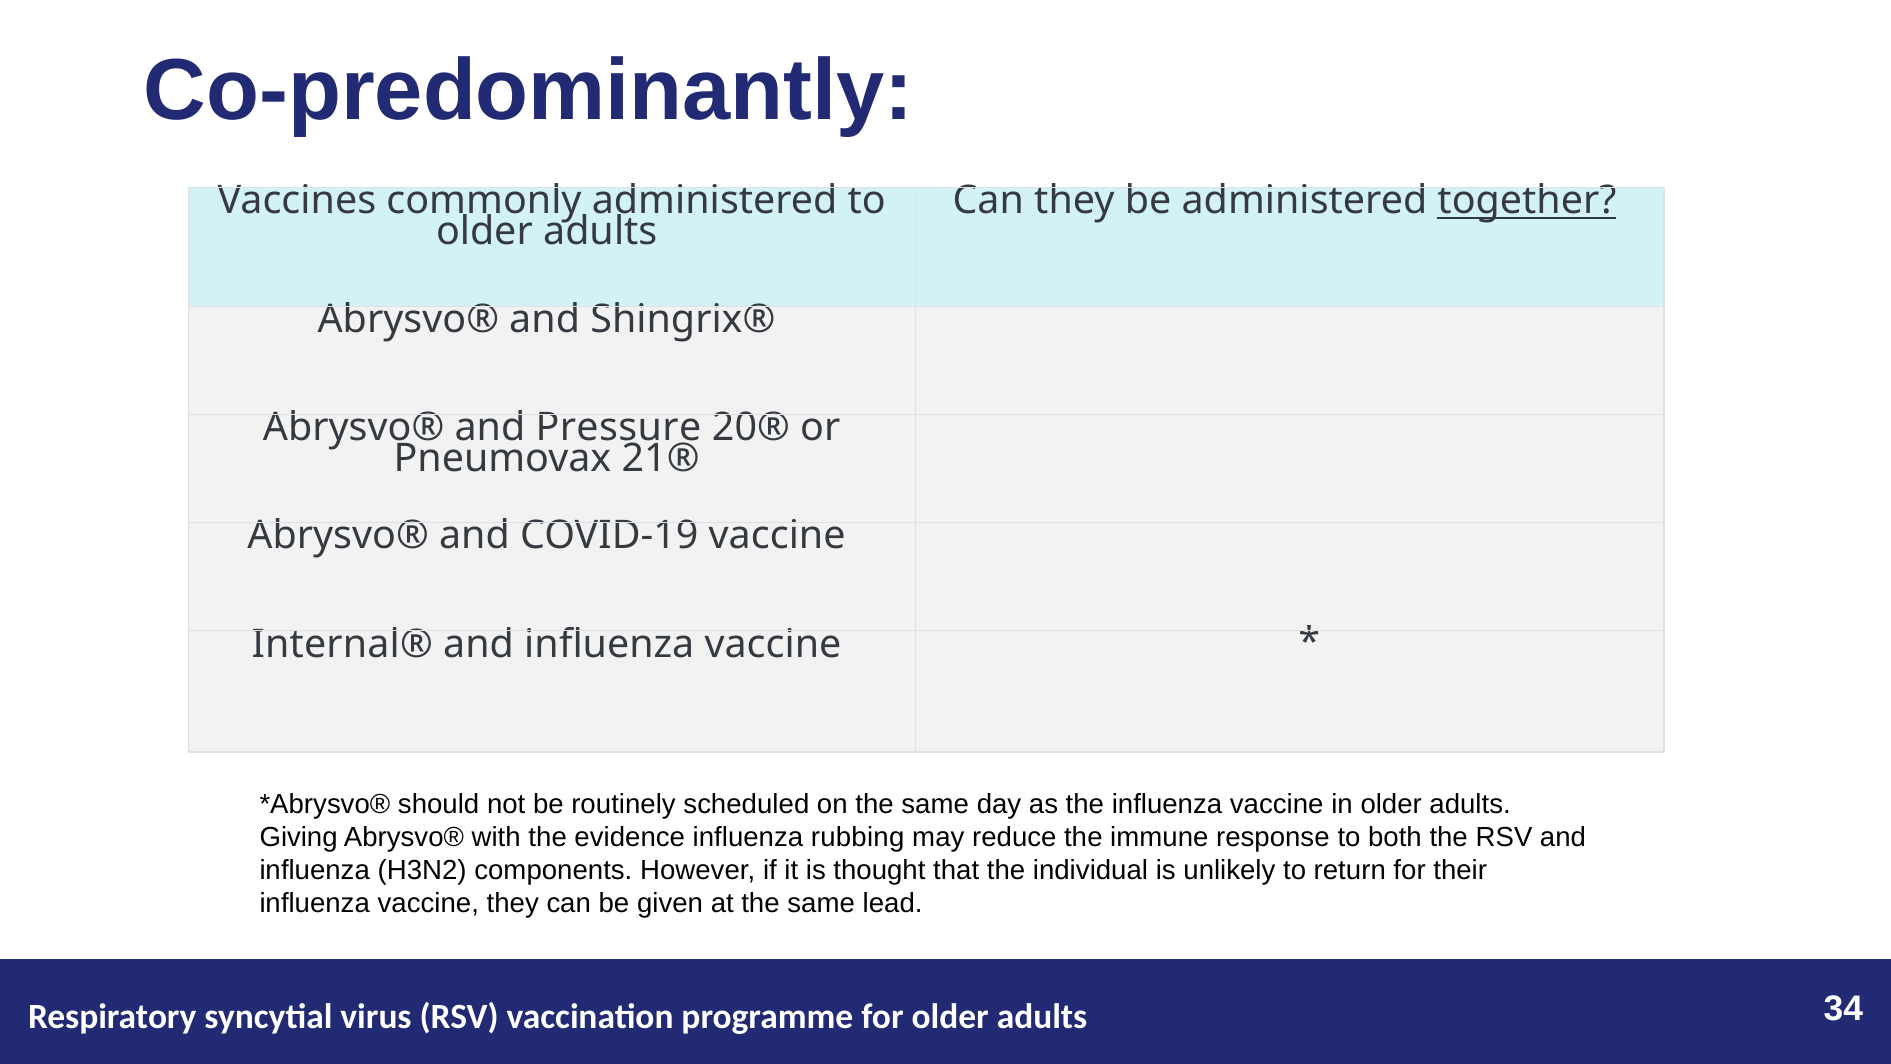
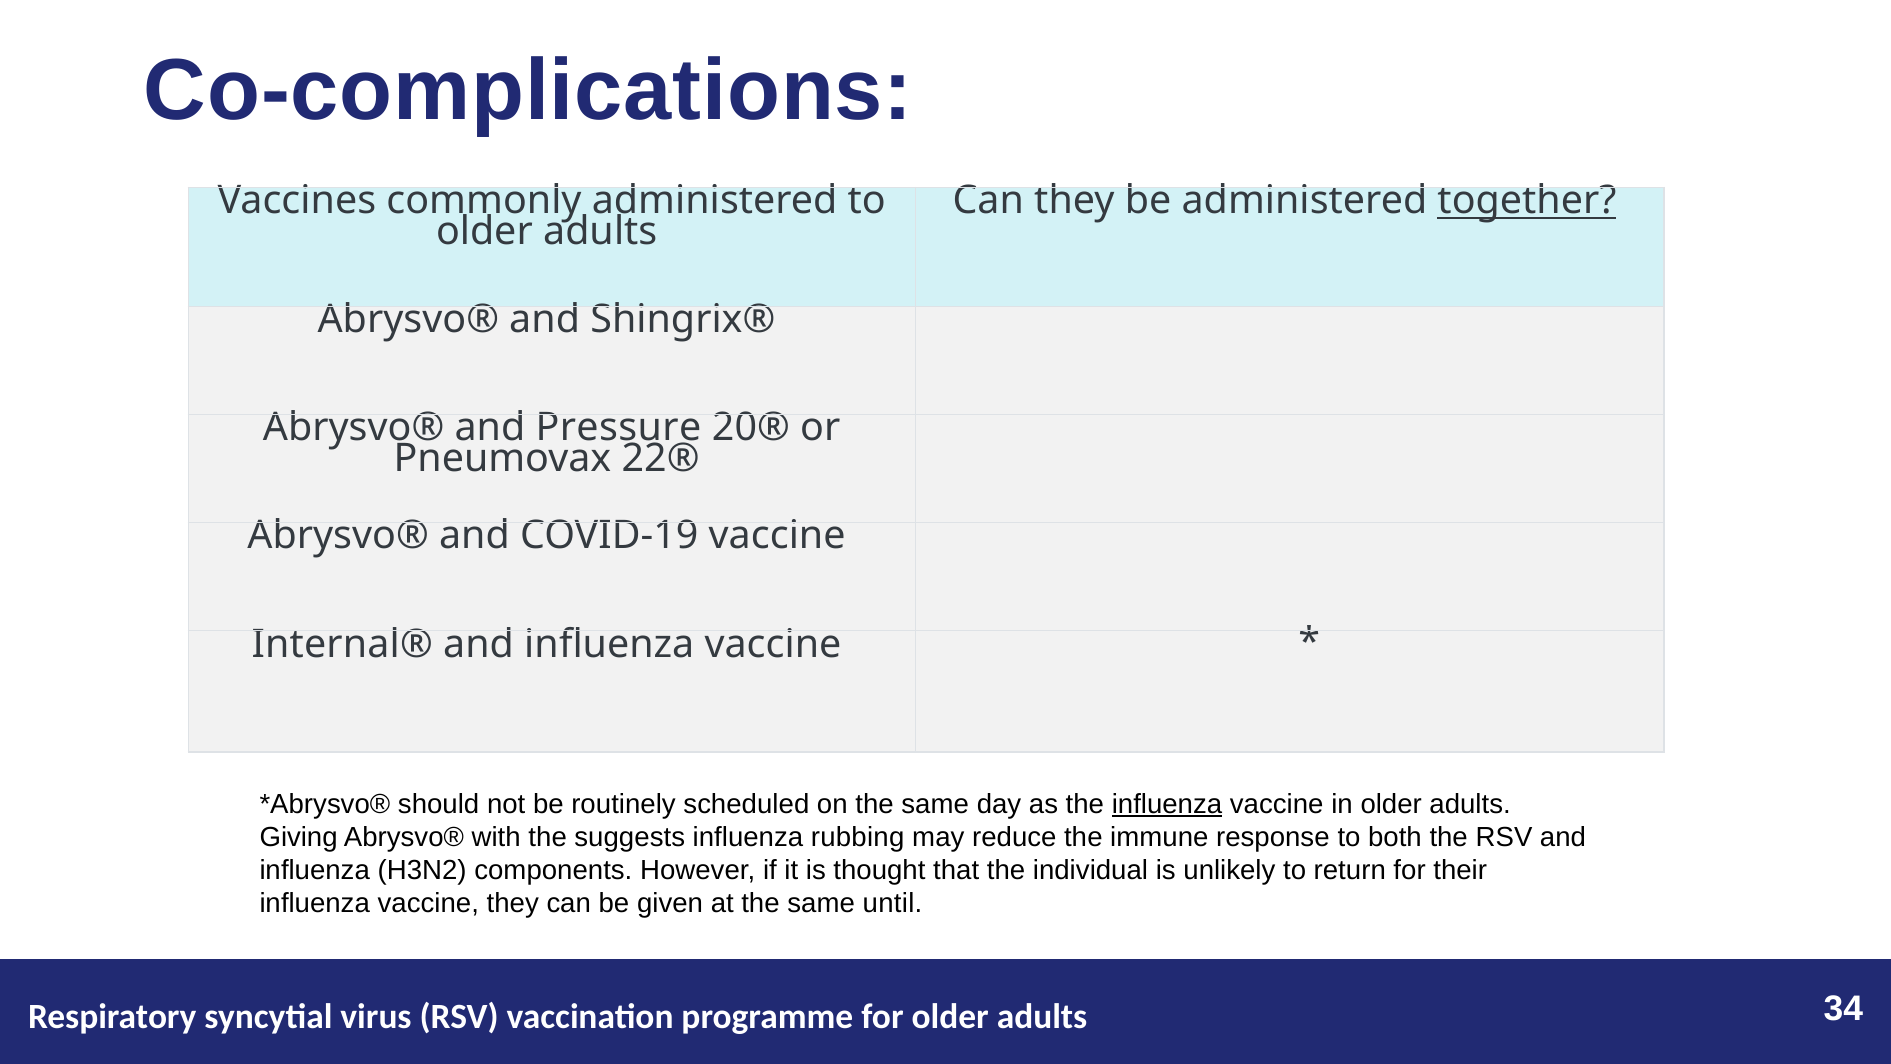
Co-predominantly: Co-predominantly -> Co-complications (528, 91)
21®: 21® -> 22® (661, 459)
influenza underline: none -> present (1167, 804)
evidence: evidence -> suggests (630, 837)
lead: lead -> until (893, 903)
